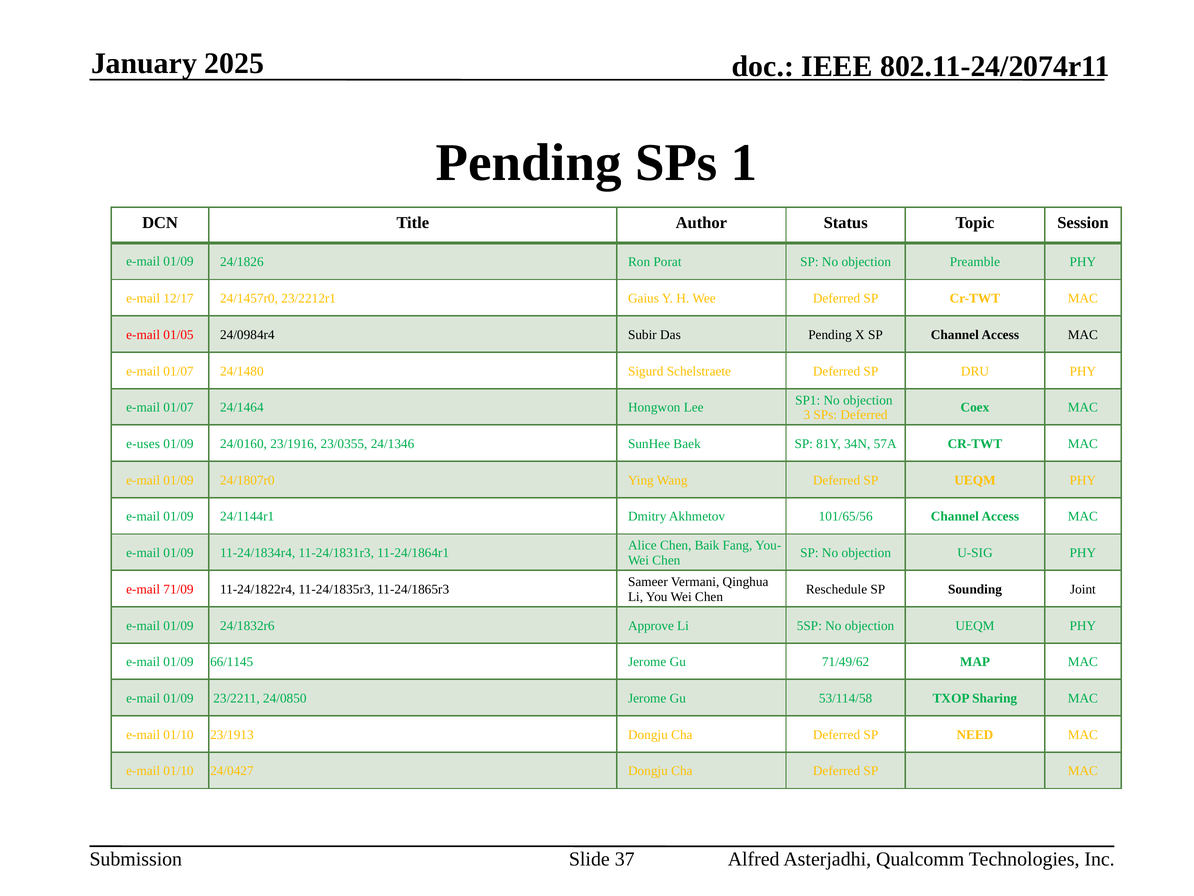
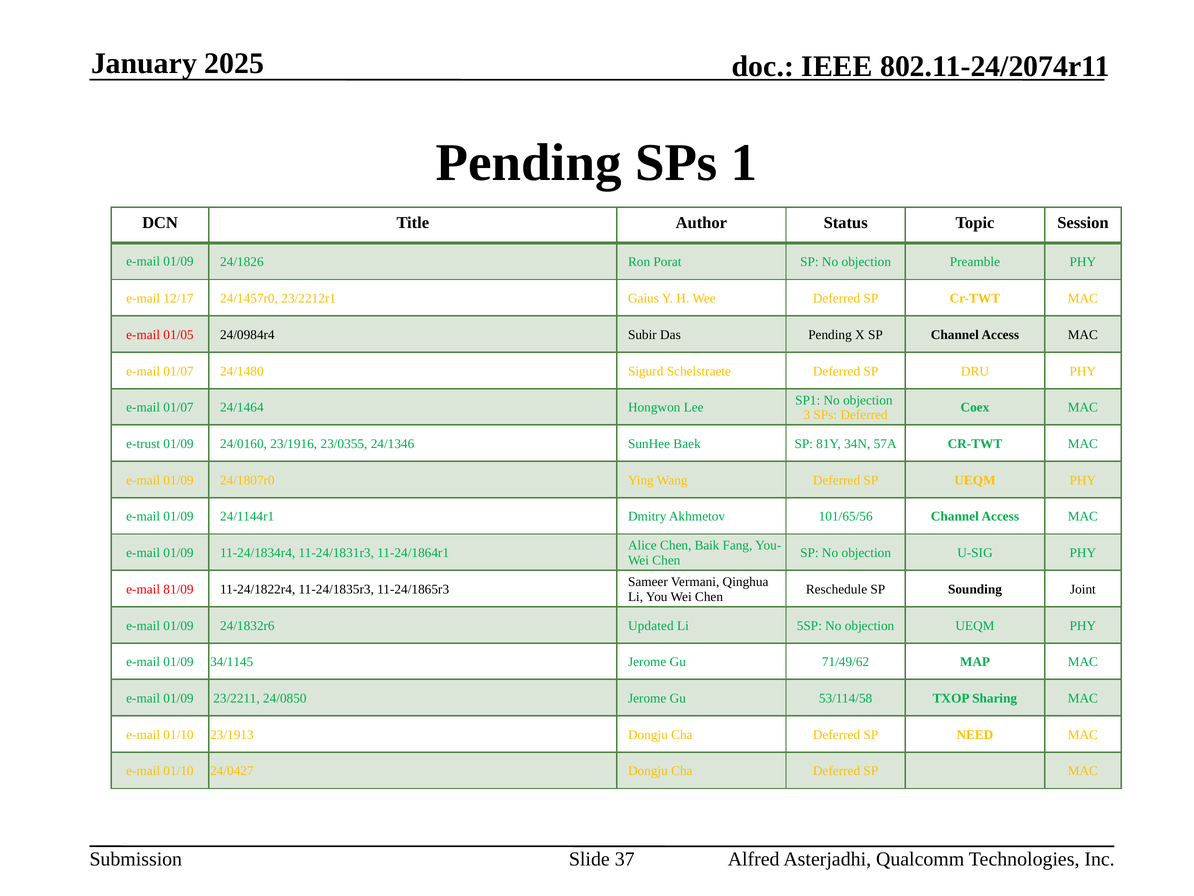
e-uses: e-uses -> e-trust (143, 444)
71/09: 71/09 -> 81/09 (178, 589)
Approve: Approve -> Updated (651, 625)
66/1145: 66/1145 -> 34/1145 (232, 662)
